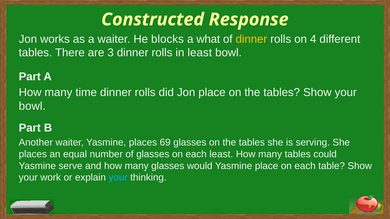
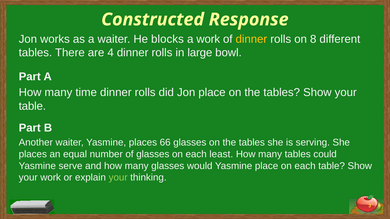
a what: what -> work (208, 39)
4: 4 -> 8 (313, 39)
are 3: 3 -> 4 (111, 53)
in least: least -> large (200, 53)
bowl: bowl -> table (32, 106)
69: 69 -> 66 (165, 143)
your colour: light blue -> light green (118, 178)
